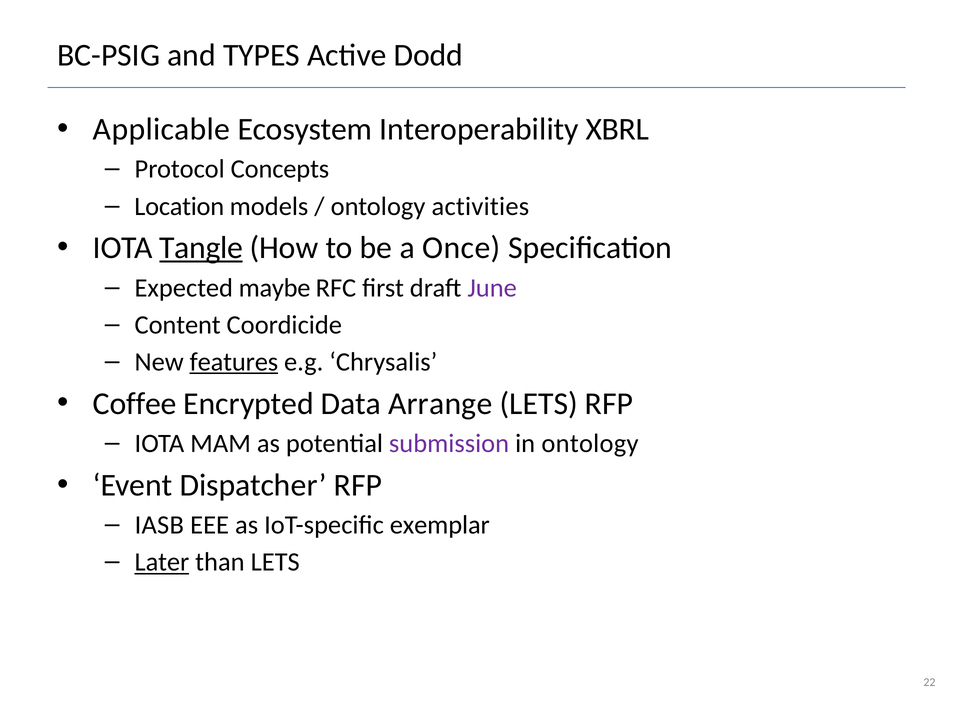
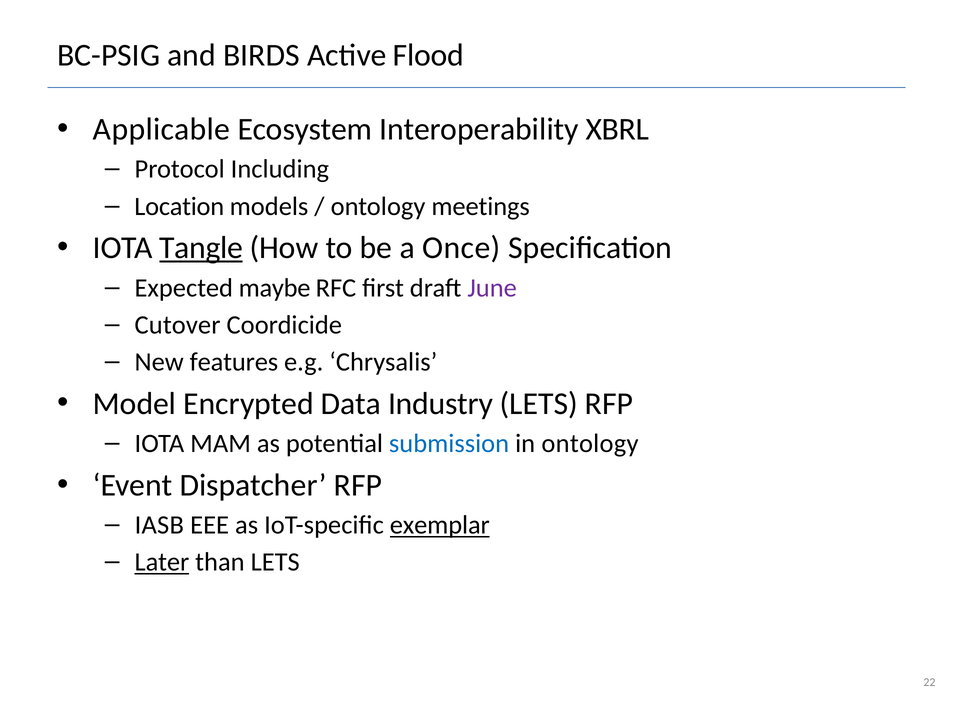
TYPES: TYPES -> BIRDS (261, 55)
Dodd: Dodd -> Flood (428, 55)
Concepts: Concepts -> Including (280, 169)
activities: activities -> meetings (481, 206)
Content: Content -> Cutover (178, 325)
features underline: present -> none (234, 362)
Coffee: Coffee -> Model (135, 404)
Arrange: Arrange -> Industry (440, 404)
submission colour: purple -> blue (449, 443)
exemplar underline: none -> present (440, 525)
